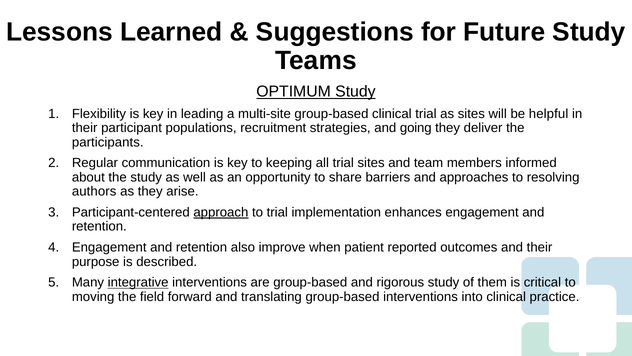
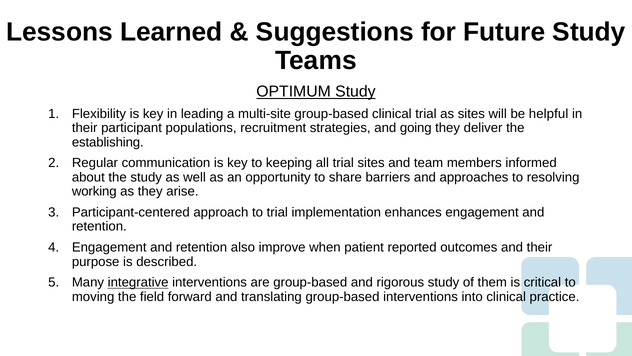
participants: participants -> establishing (108, 142)
authors: authors -> working (94, 191)
approach underline: present -> none (221, 212)
